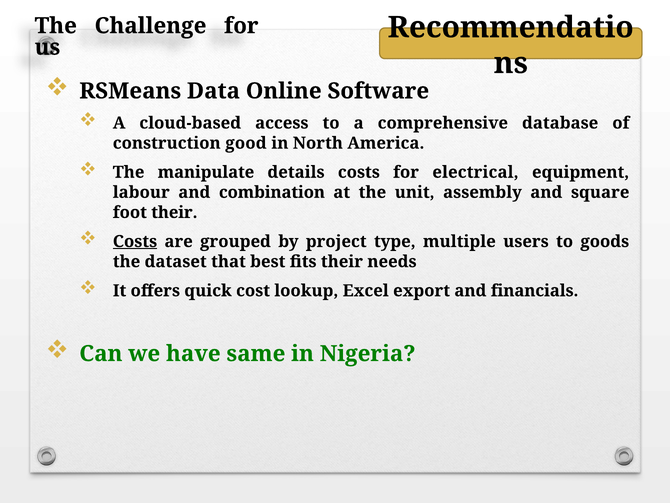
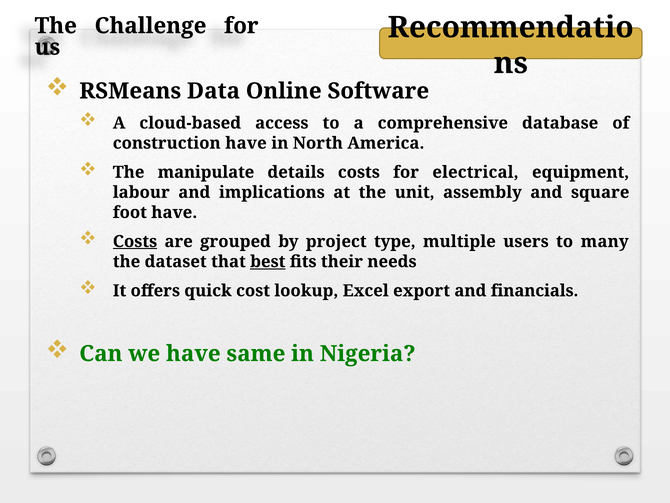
construction good: good -> have (246, 143)
combination: combination -> implications (272, 192)
foot their: their -> have (174, 212)
goods: goods -> many (605, 241)
best underline: none -> present (268, 261)
